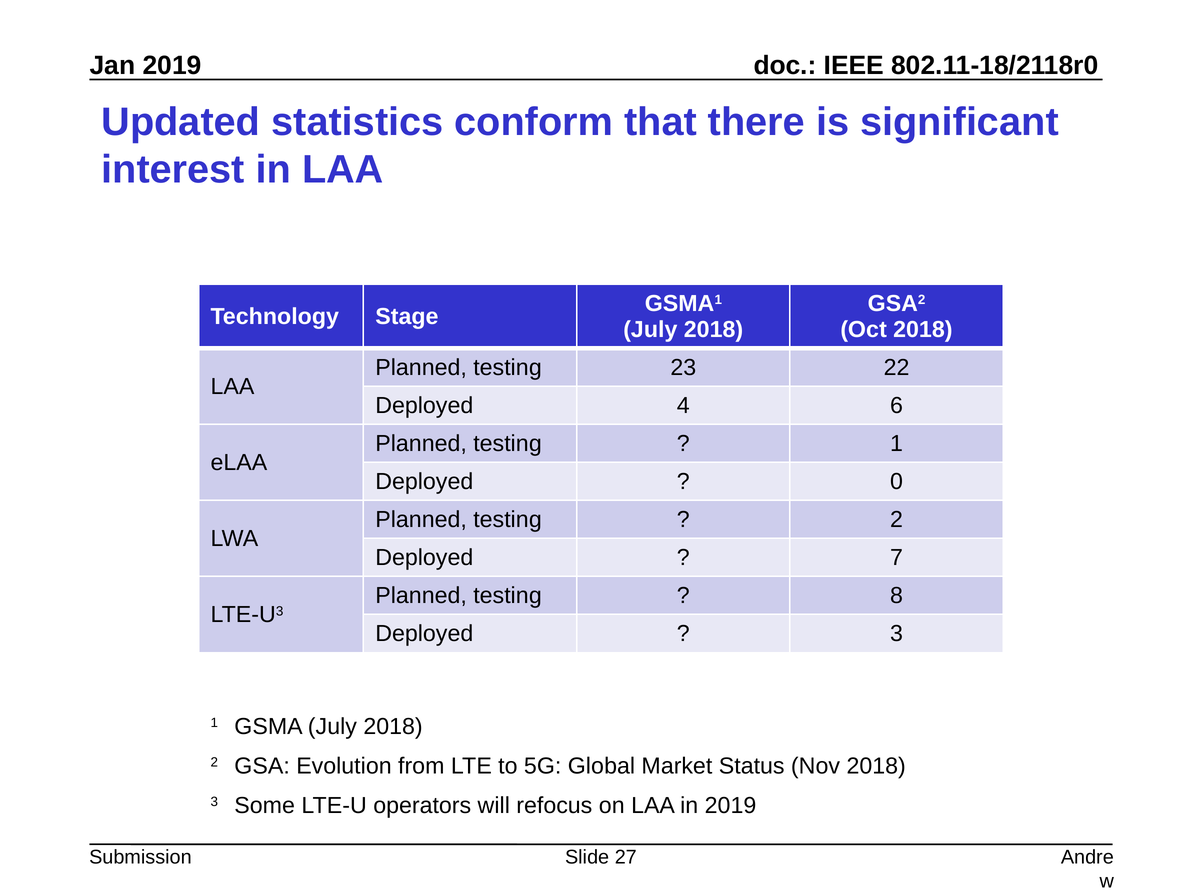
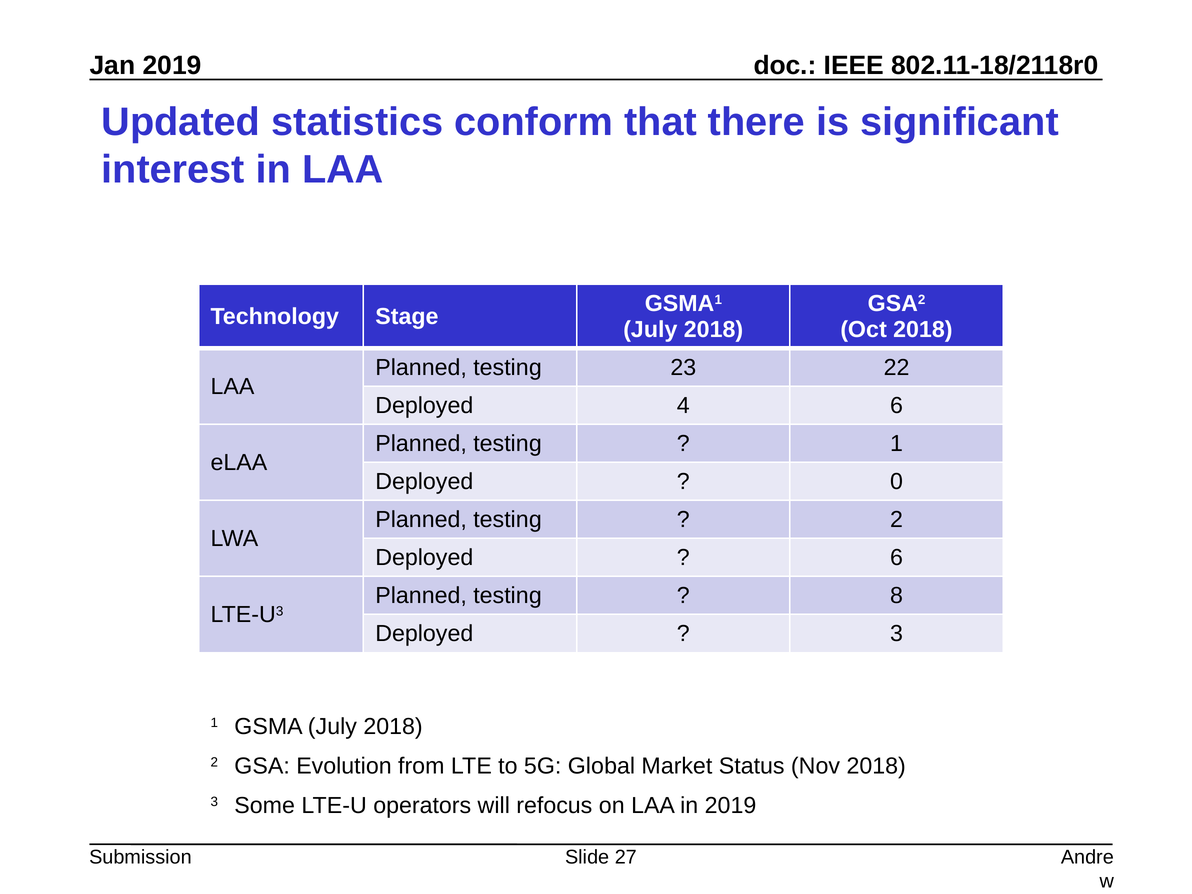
7: 7 -> 6 (897, 558)
